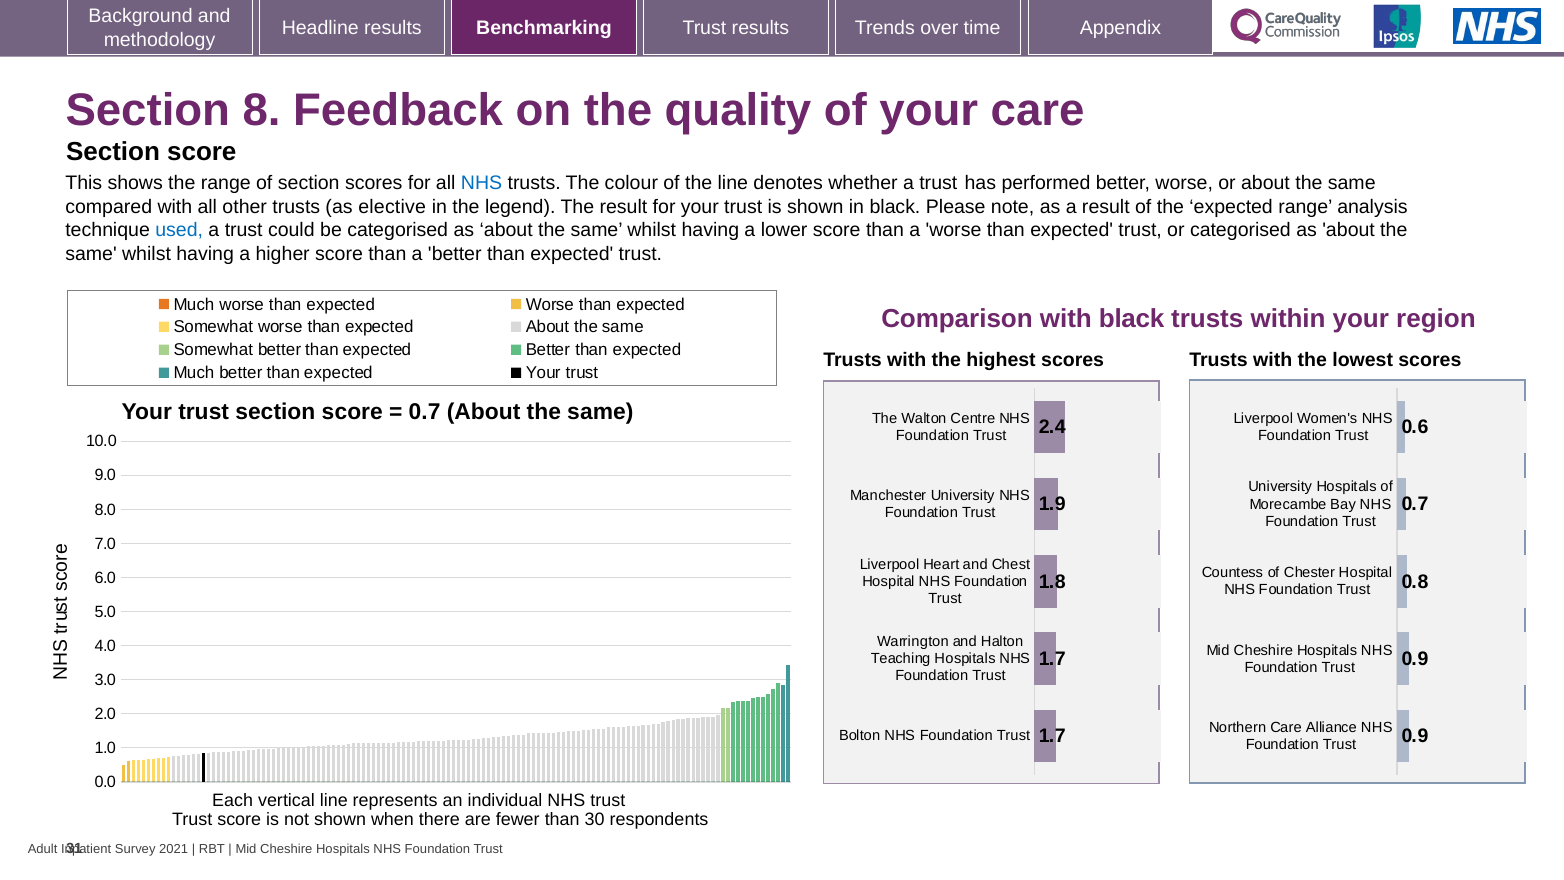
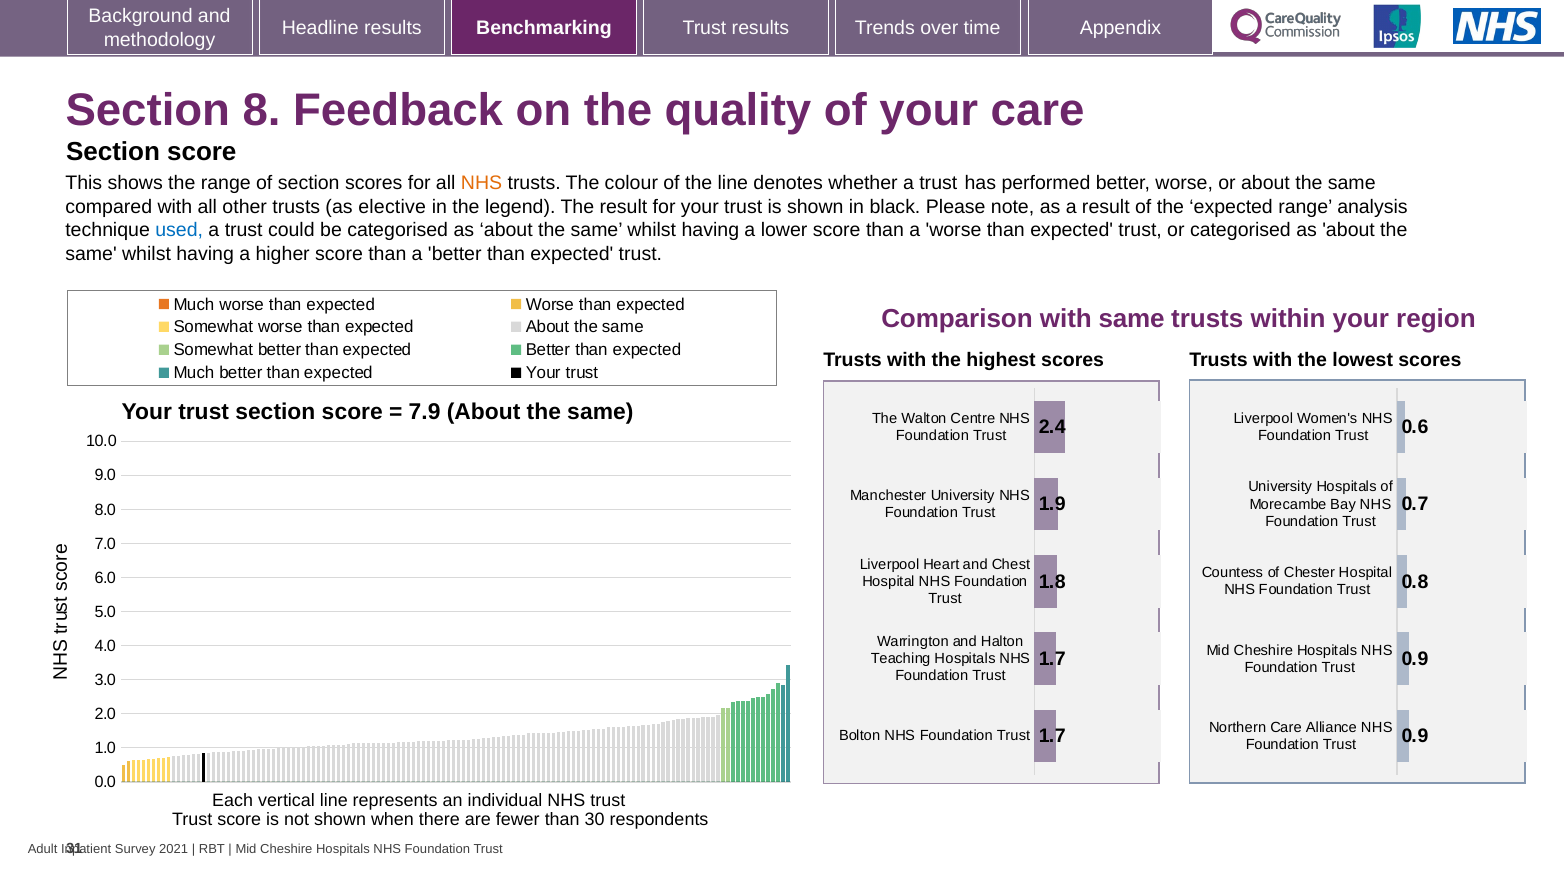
NHS colour: blue -> orange (482, 183)
with black: black -> same (1132, 319)
0.7: 0.7 -> 7.9 (425, 412)
